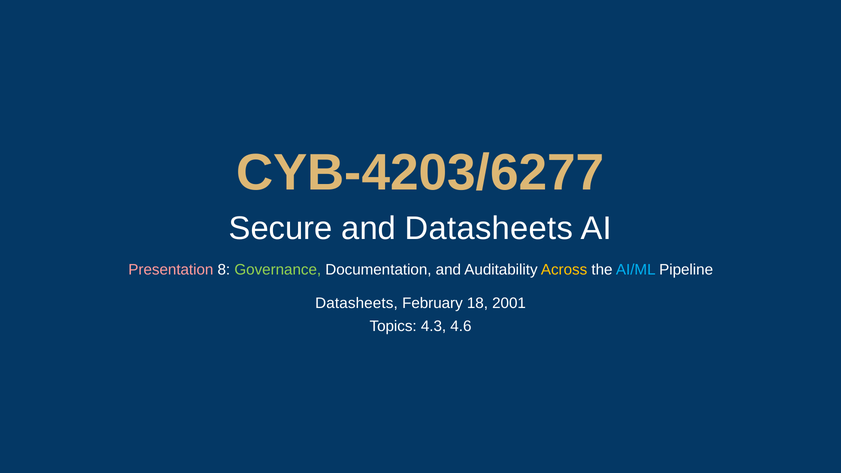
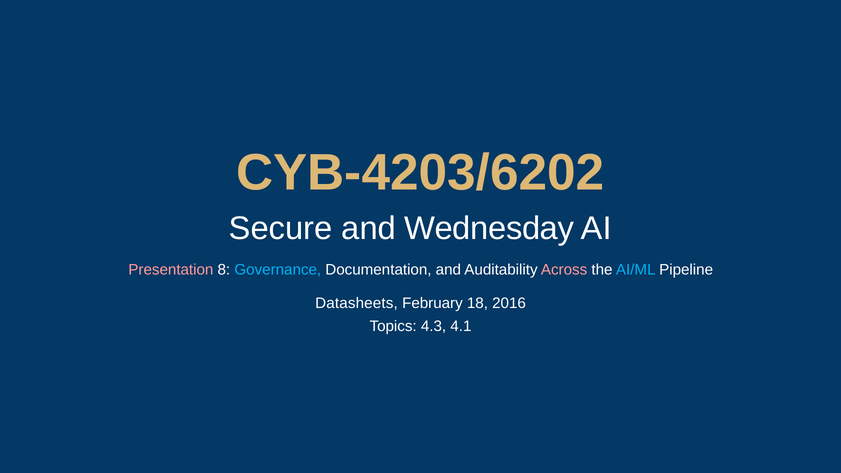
CYB-4203/6277: CYB-4203/6277 -> CYB-4203/6202 (420, 173)
and Datasheets: Datasheets -> Wednesday (489, 228)
Governance colour: light green -> light blue (278, 270)
Across colour: yellow -> pink (564, 270)
2001: 2001 -> 2016 (509, 303)
4.6: 4.6 -> 4.1 (461, 326)
